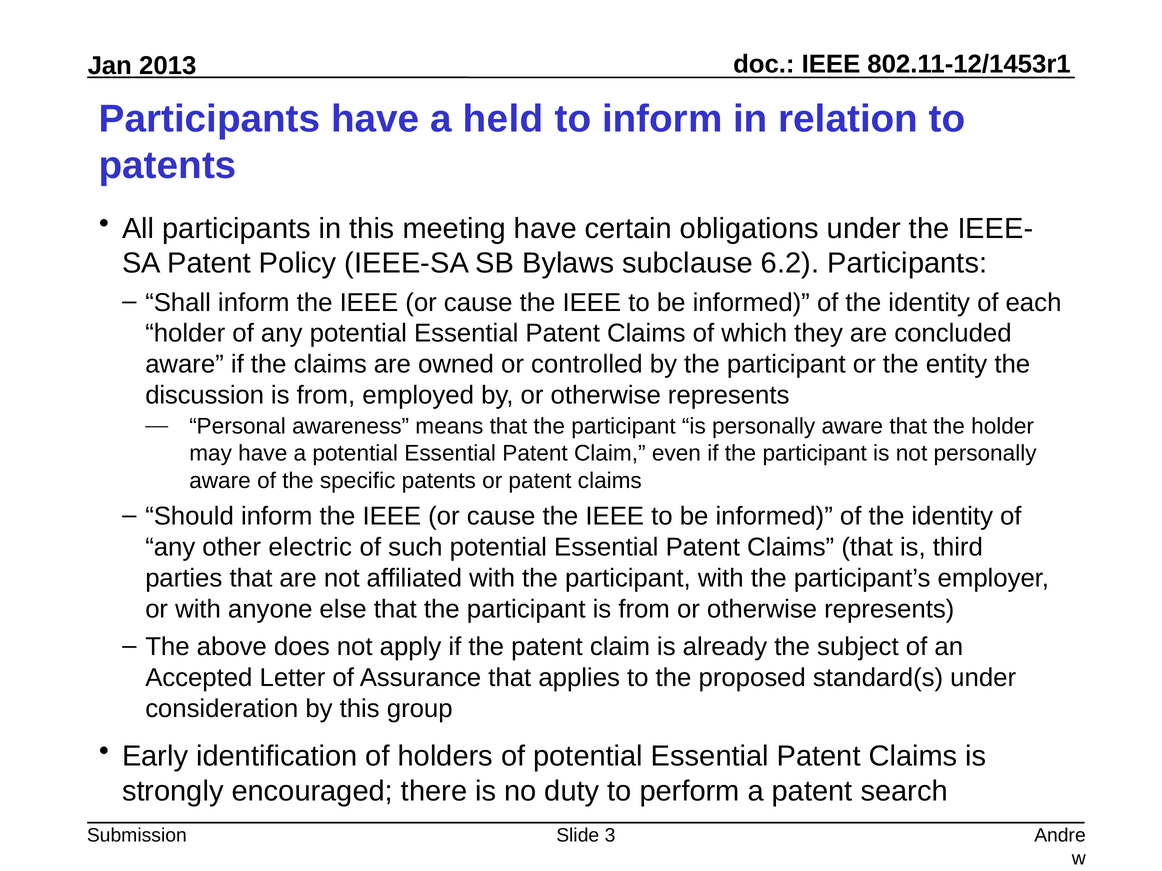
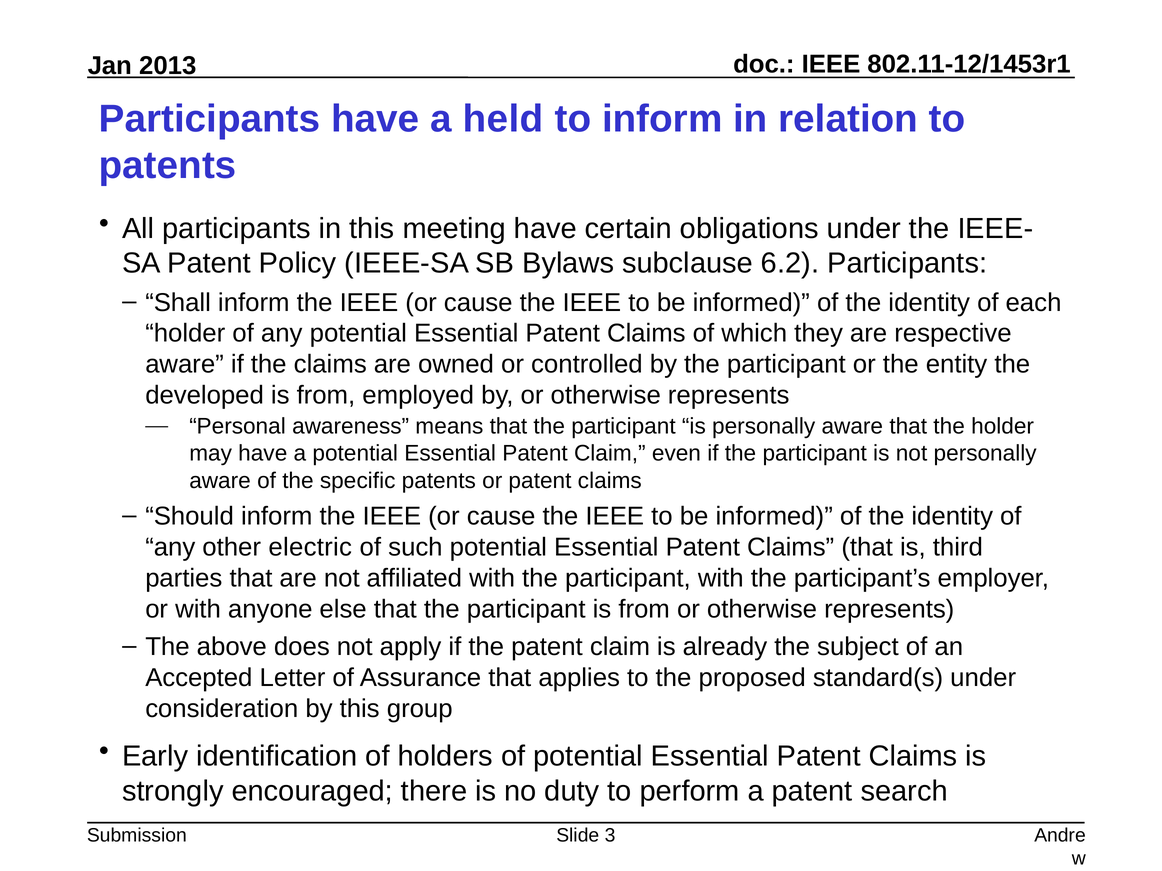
concluded: concluded -> respective (953, 334)
discussion: discussion -> developed (205, 396)
